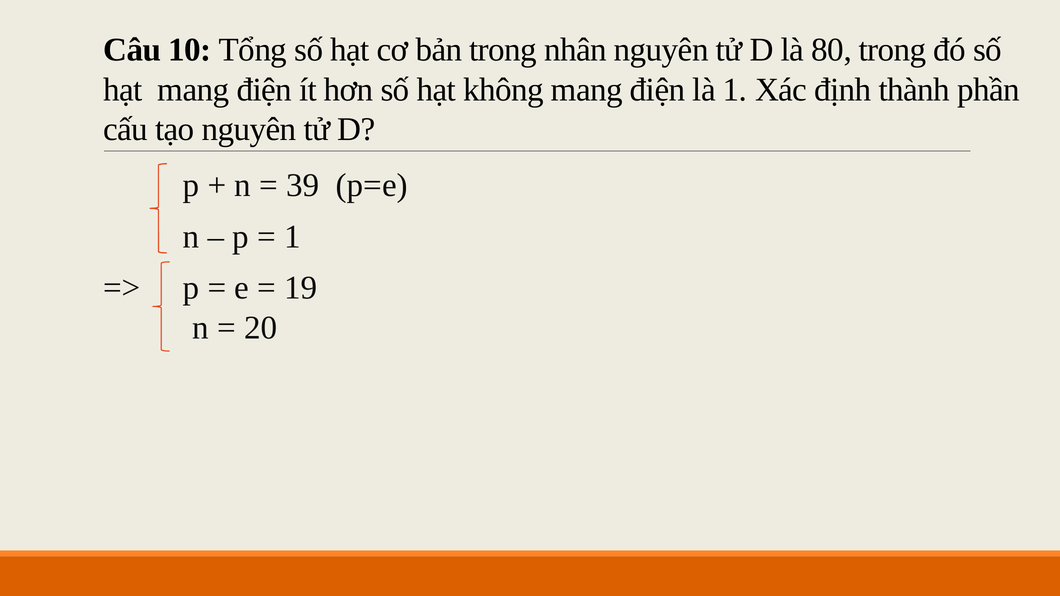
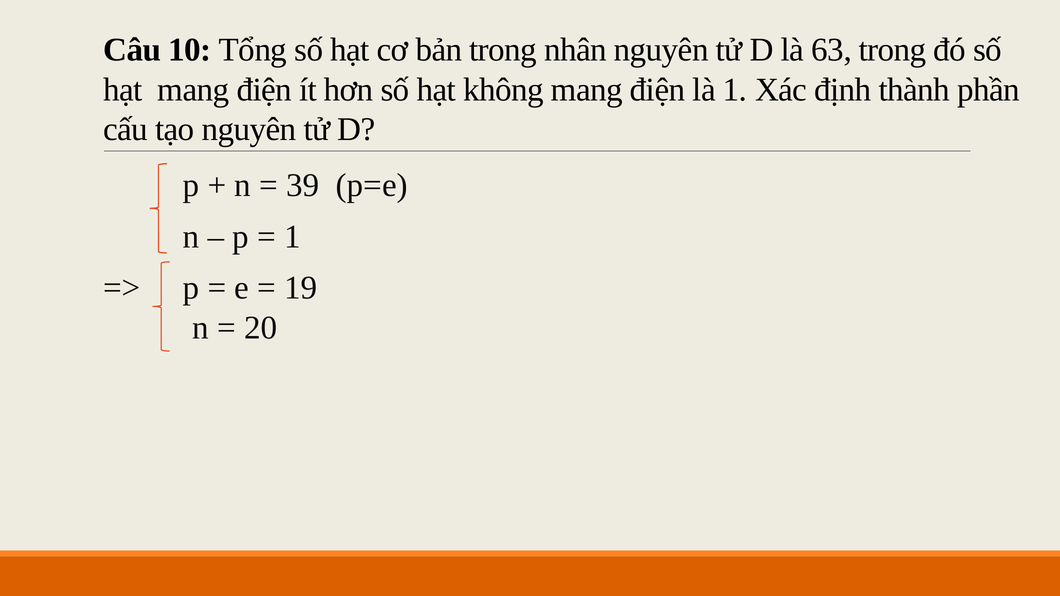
80: 80 -> 63 (831, 50)
